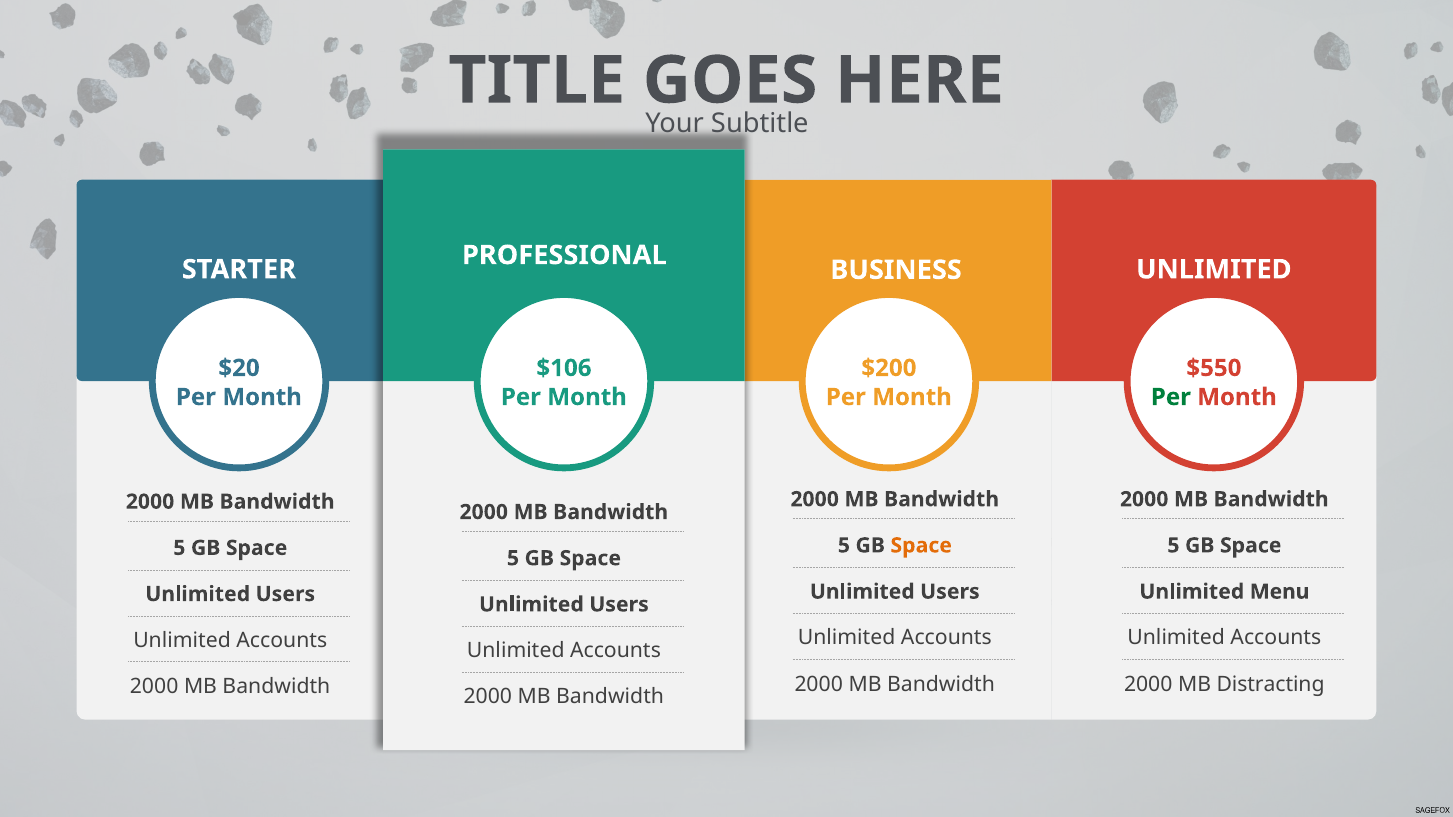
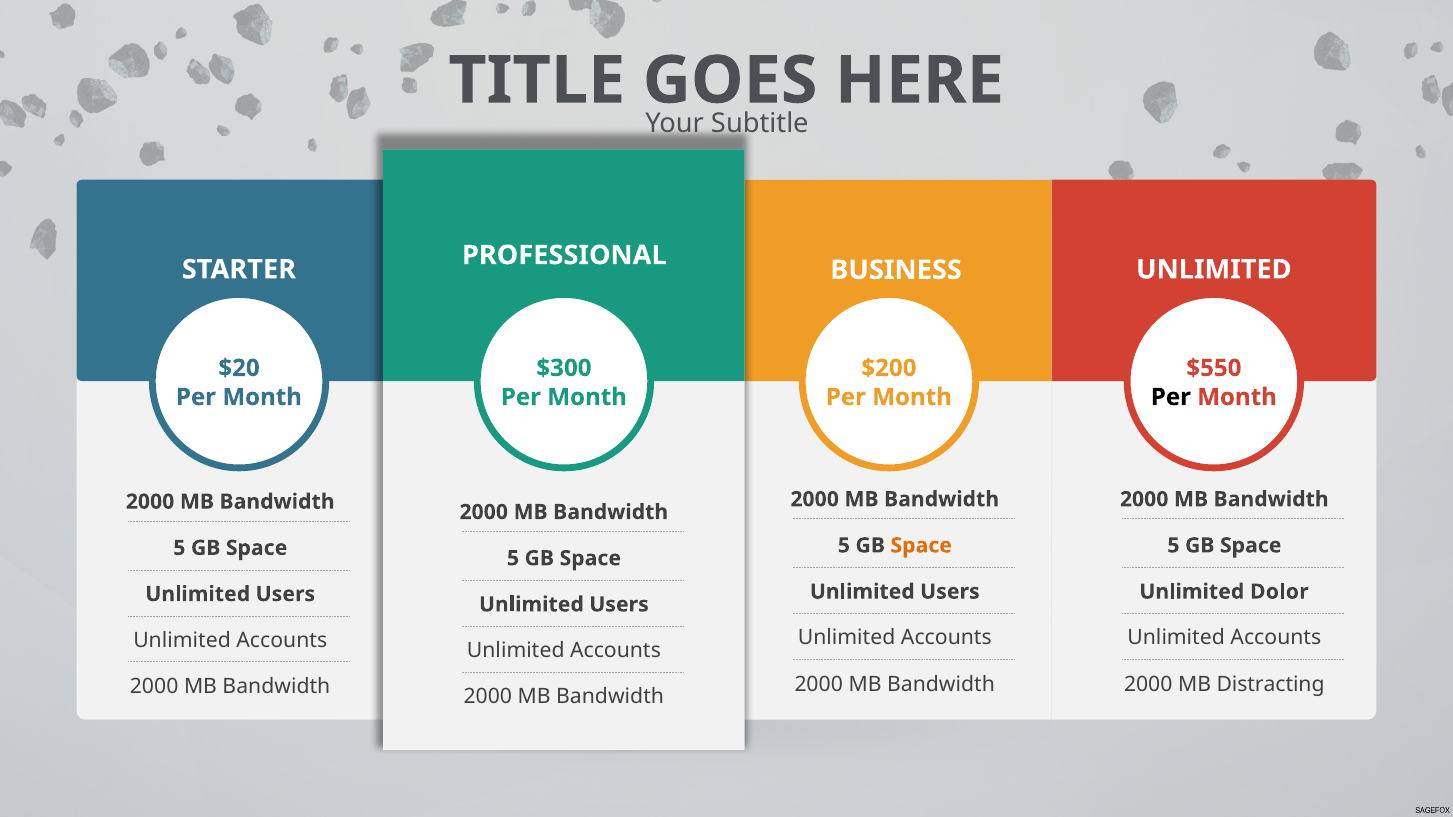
$106: $106 -> $300 (564, 368)
Per colour: green -> black (1171, 397)
Menu: Menu -> Dolor (1279, 592)
